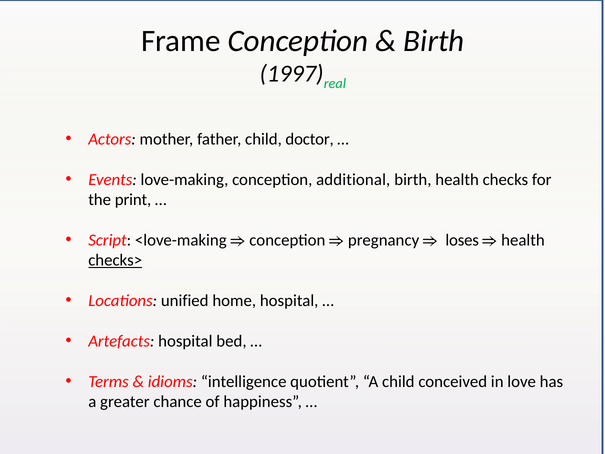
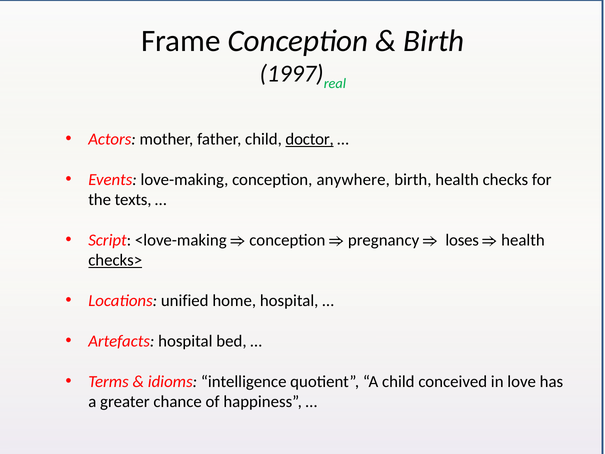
doctor underline: none -> present (310, 139)
additional: additional -> anywhere (353, 180)
print: print -> texts (133, 200)
